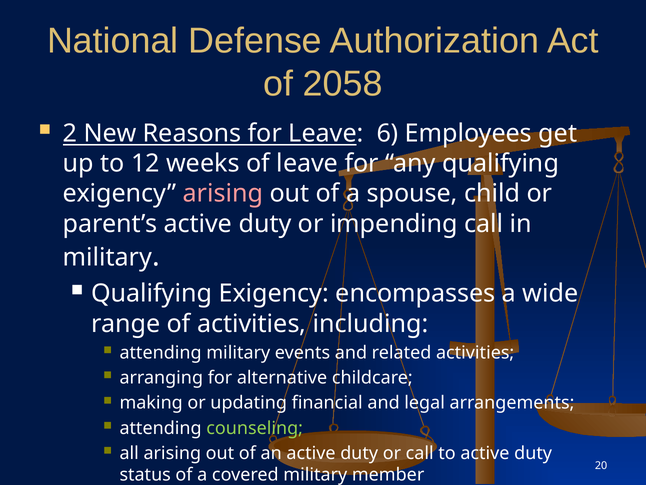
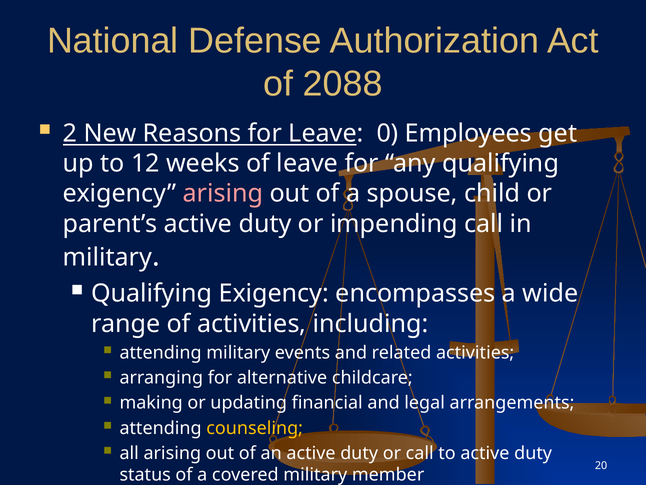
2058: 2058 -> 2088 (343, 84)
6: 6 -> 0 (387, 133)
counseling colour: light green -> yellow (255, 428)
